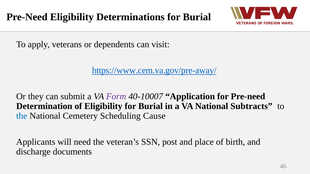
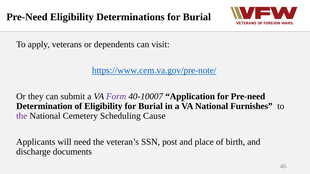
https://www.cem.va.gov/pre-away/: https://www.cem.va.gov/pre-away/ -> https://www.cem.va.gov/pre-note/ (154, 71)
Subtracts: Subtracts -> Furnishes (251, 106)
the colour: blue -> purple (22, 116)
